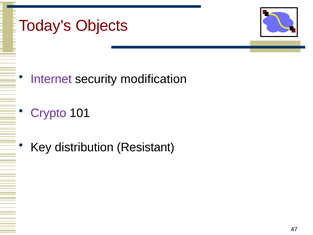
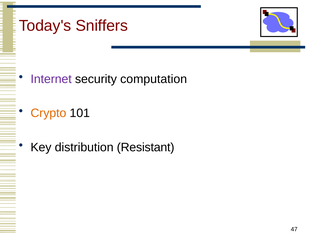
Objects: Objects -> Sniffers (102, 26)
modification: modification -> computation (154, 79)
Crypto colour: purple -> orange (48, 113)
